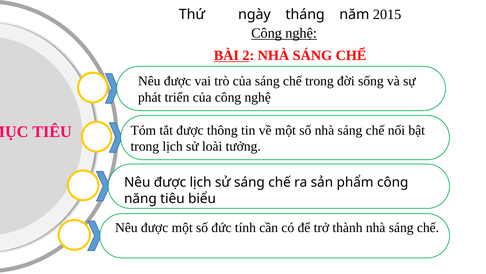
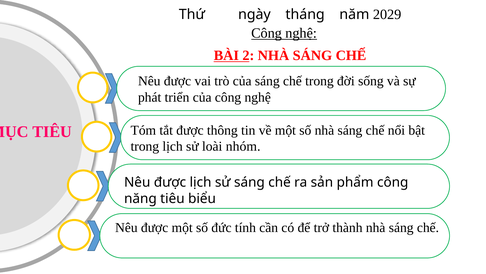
2015: 2015 -> 2029 (387, 14)
tưởng: tưởng -> nhóm (243, 146)
